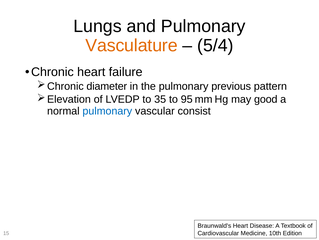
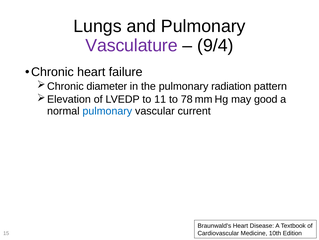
Vasculature colour: orange -> purple (131, 45)
5/4: 5/4 -> 9/4 (215, 45)
previous: previous -> radiation (231, 86)
35: 35 -> 11 (160, 99)
95: 95 -> 78 (187, 99)
consist: consist -> current (194, 111)
